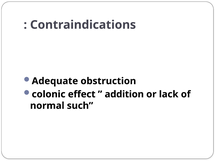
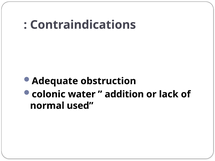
effect: effect -> water (82, 94)
such: such -> used (80, 106)
